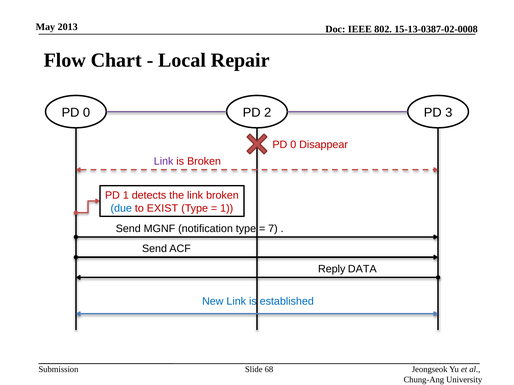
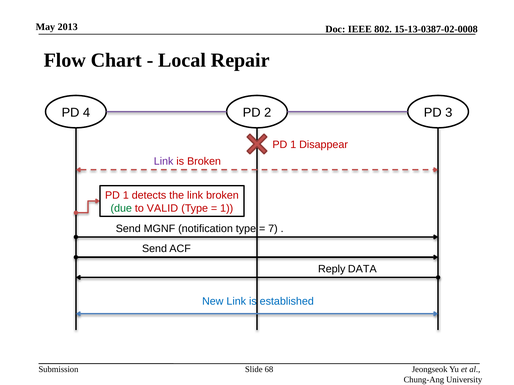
0: 0 -> 4 (87, 113)
0: 0 -> 1 (293, 145)
due colour: blue -> green (121, 208)
EXIST: EXIST -> VALID (162, 208)
